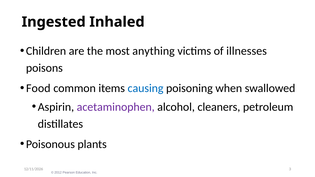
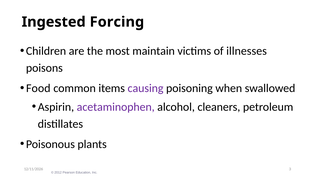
Inhaled: Inhaled -> Forcing (117, 22)
anything: anything -> maintain (154, 51)
causing colour: blue -> purple (146, 88)
